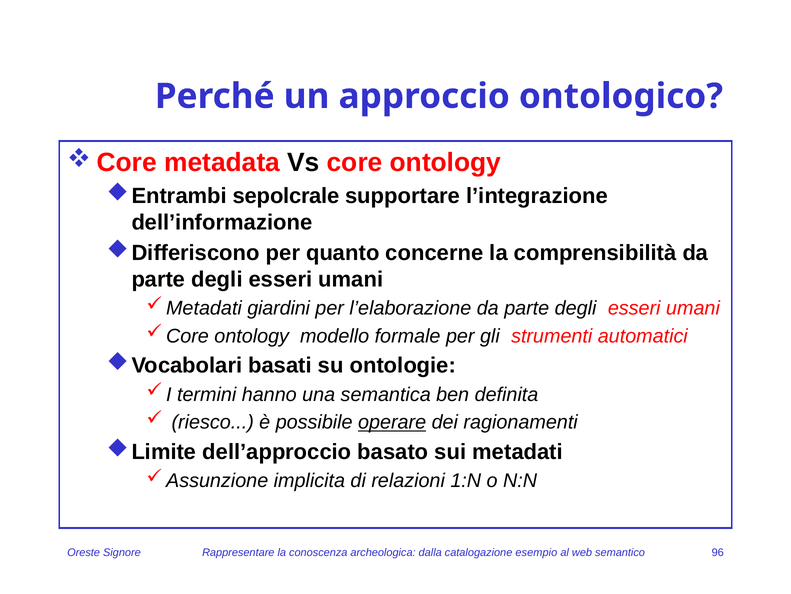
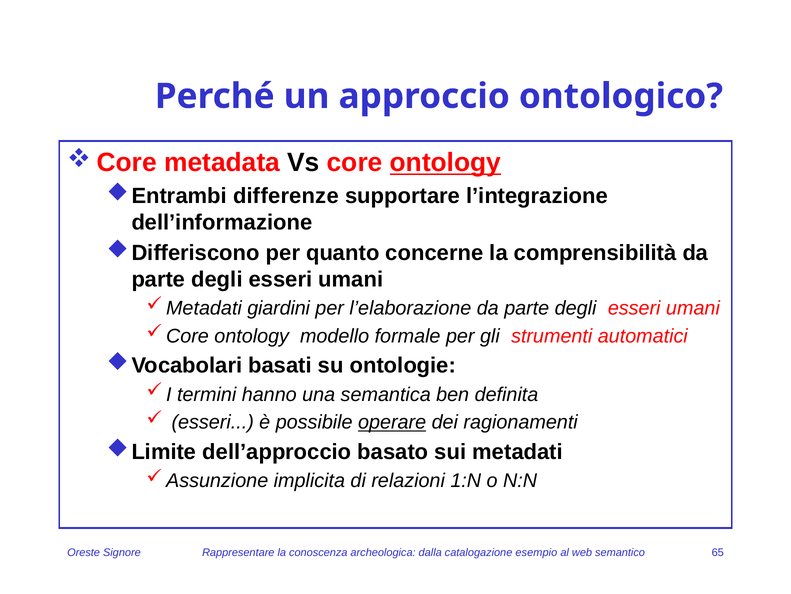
ontology underline: none -> present (445, 163)
sepolcrale: sepolcrale -> differenze (286, 196)
riesco: riesco -> esseri (213, 422)
96: 96 -> 65 (718, 552)
